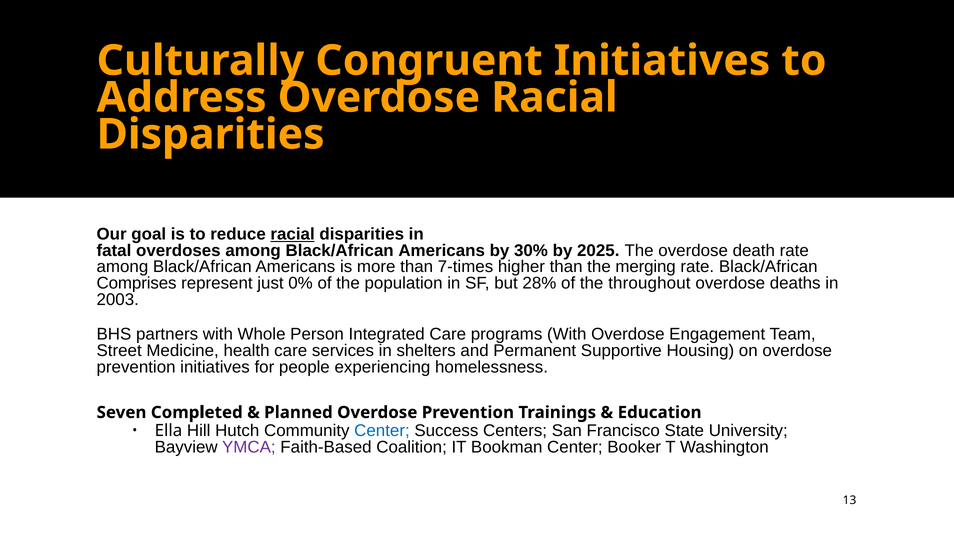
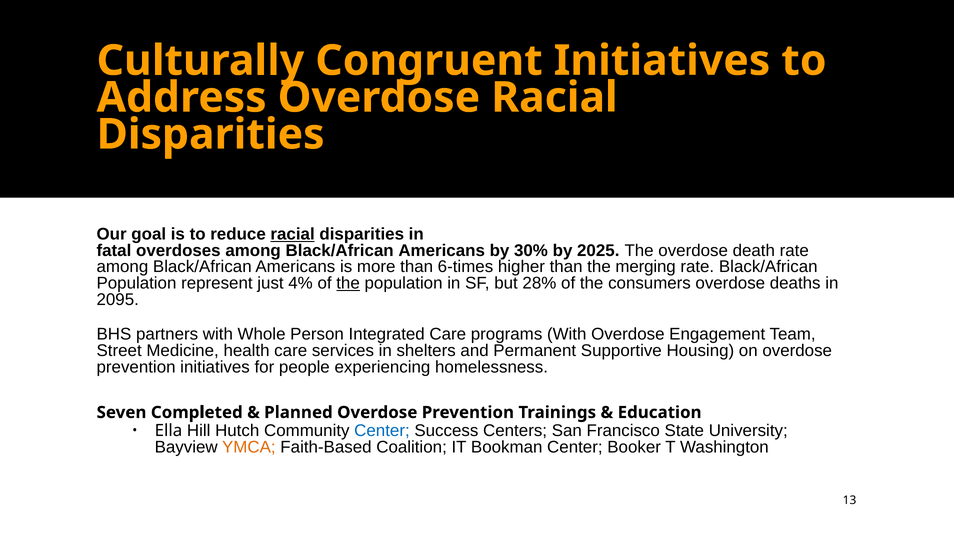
7-times: 7-times -> 6-times (465, 267)
Comprises: Comprises -> Population (137, 284)
0%: 0% -> 4% (301, 284)
the underline: none -> present (348, 284)
throughout: throughout -> consumers (649, 284)
2003: 2003 -> 2095 (118, 300)
YMCA colour: purple -> orange (249, 448)
